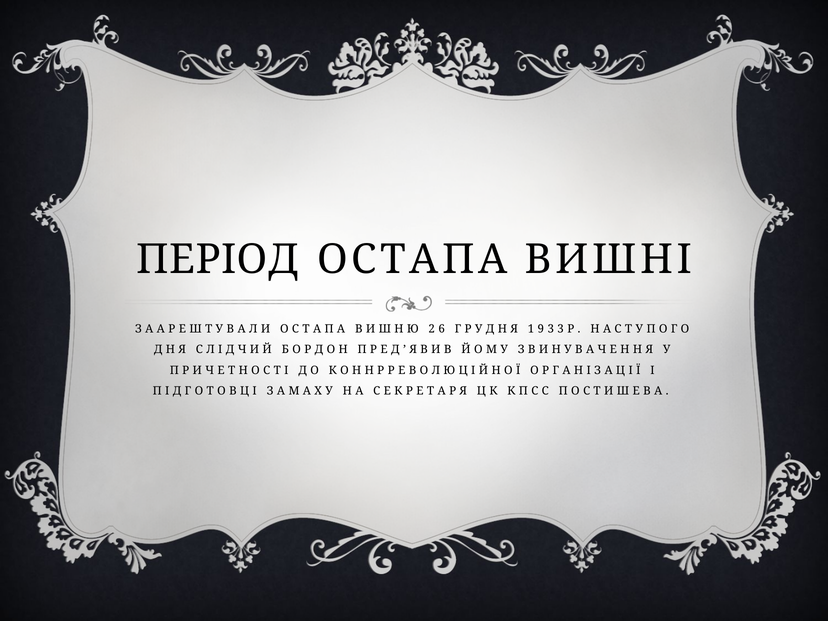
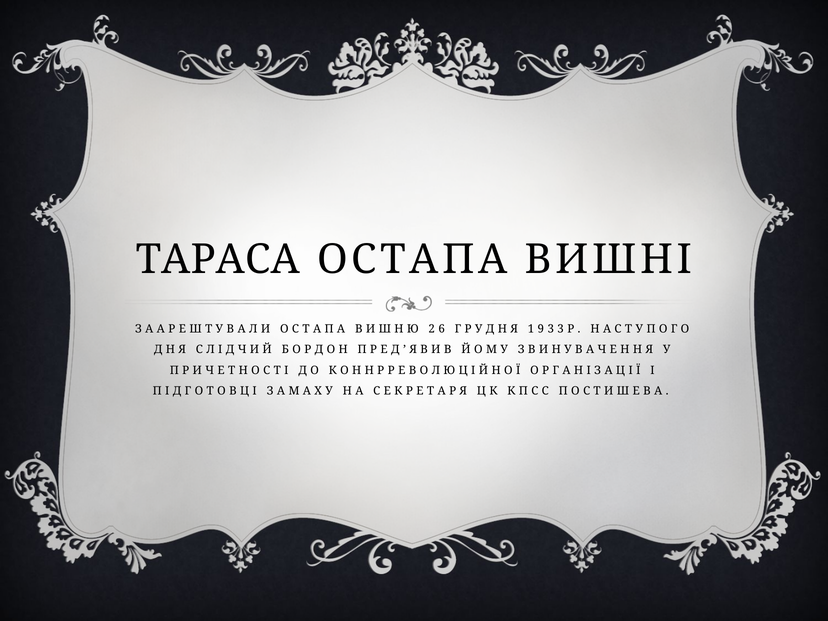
ПЕРІОД: ПЕРІОД -> ТАРАСА (218, 260)
